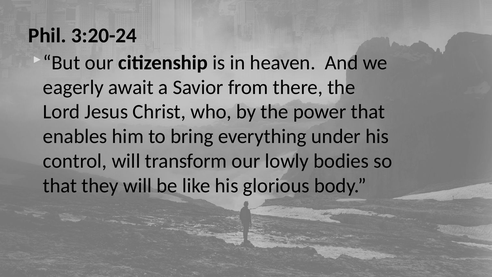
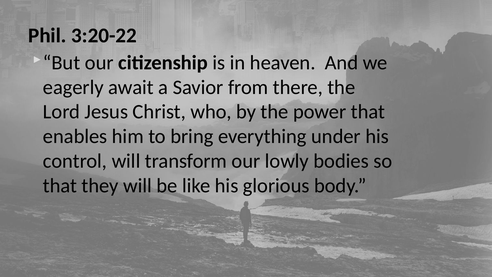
3:20-24: 3:20-24 -> 3:20-22 (104, 36)
